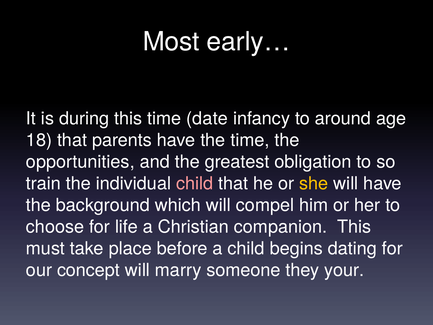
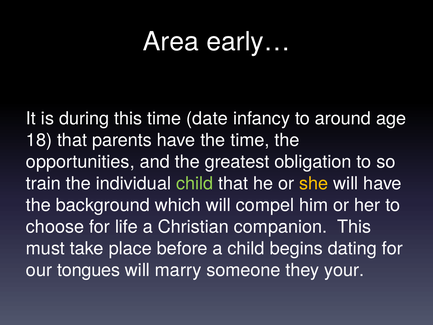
Most: Most -> Area (171, 42)
child colour: pink -> light green (195, 183)
concept: concept -> tongues (89, 270)
